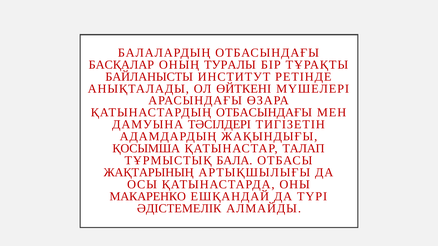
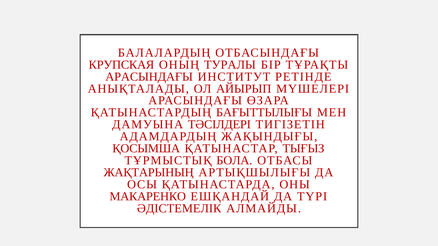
БАСҚАЛАР: БАСҚАЛАР -> КРУПСКАЯ (121, 65)
БАЙЛАНЫСТЫ: БАЙЛАНЫСТЫ -> АРАСЫНДАҒЫ (149, 77)
ӨЙТКЕНІ: ӨЙТКЕНІ -> АЙЫРЫП (244, 89)
ҚАТЫНАСТАРДЫҢ ОТБАСЫНДАҒЫ: ОТБАСЫНДАҒЫ -> БАҒЫТТЫЛЫҒЫ (264, 113)
ТАЛАП: ТАЛАП -> ТЫҒЫЗ (303, 149)
БАЛА: БАЛА -> БОЛА (234, 161)
